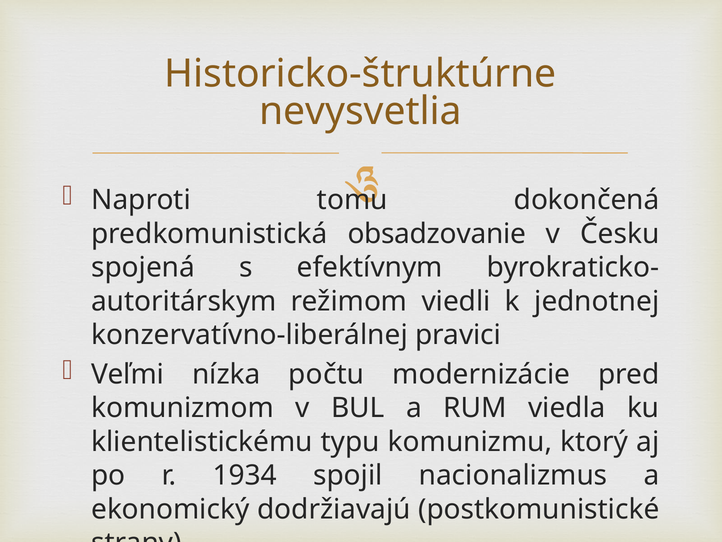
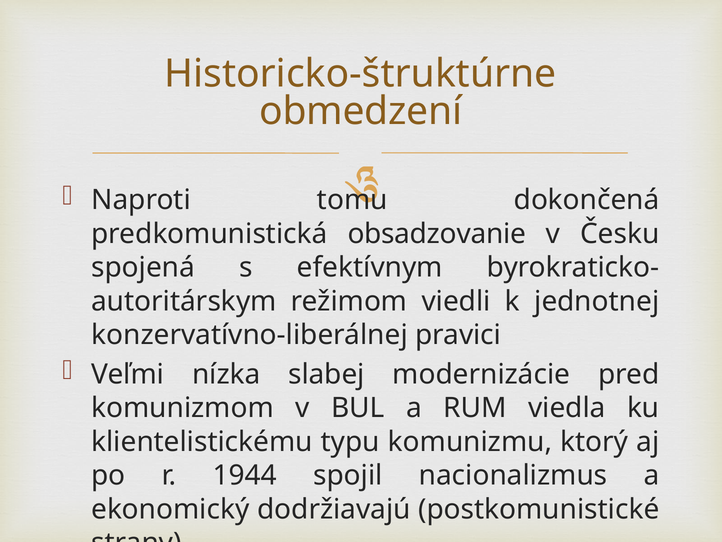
nevysvetlia: nevysvetlia -> obmedzení (361, 111)
počtu: počtu -> slabej (327, 374)
1934: 1934 -> 1944 (245, 475)
